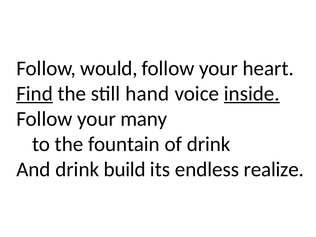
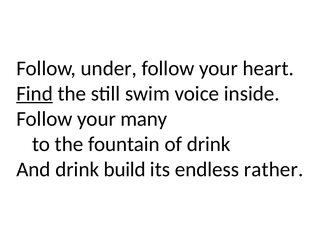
would: would -> under (109, 68)
hand: hand -> swim (147, 94)
inside underline: present -> none (252, 94)
realize: realize -> rather (274, 169)
